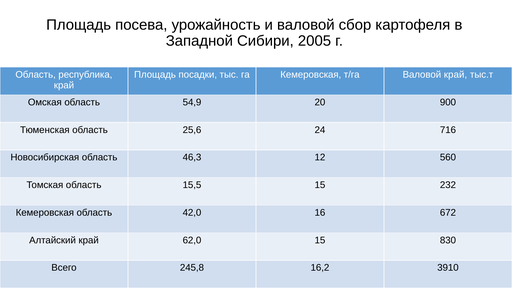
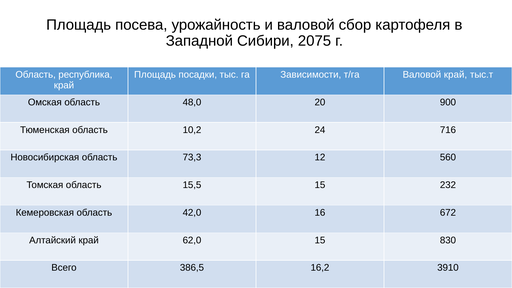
2005: 2005 -> 2075 (315, 41)
га Кемеровская: Кемеровская -> Зависимости (311, 75)
54,9: 54,9 -> 48,0 (192, 102)
25,6: 25,6 -> 10,2 (192, 130)
46,3: 46,3 -> 73,3 (192, 157)
245,8: 245,8 -> 386,5 (192, 268)
